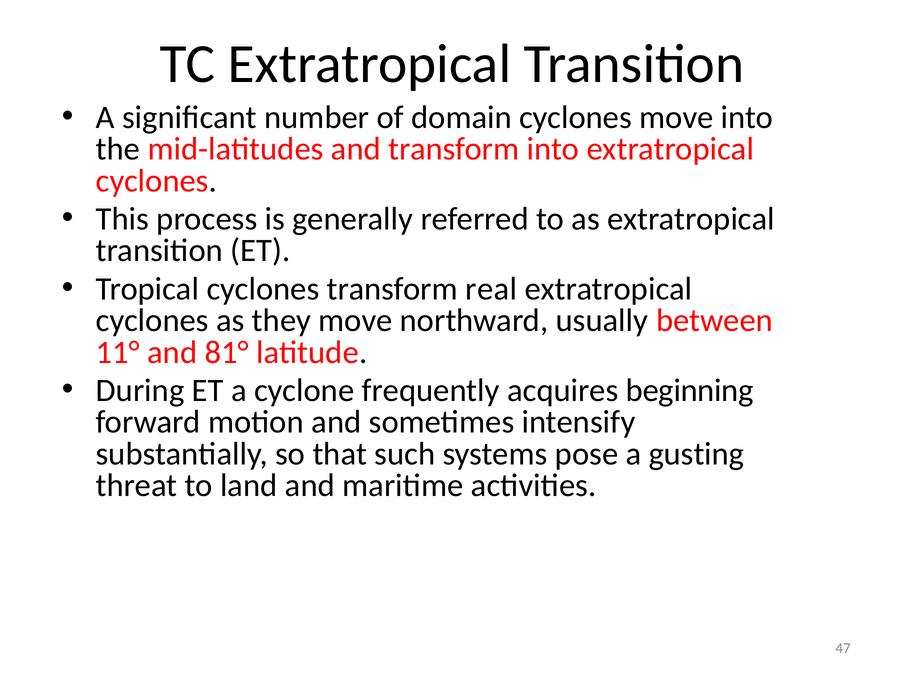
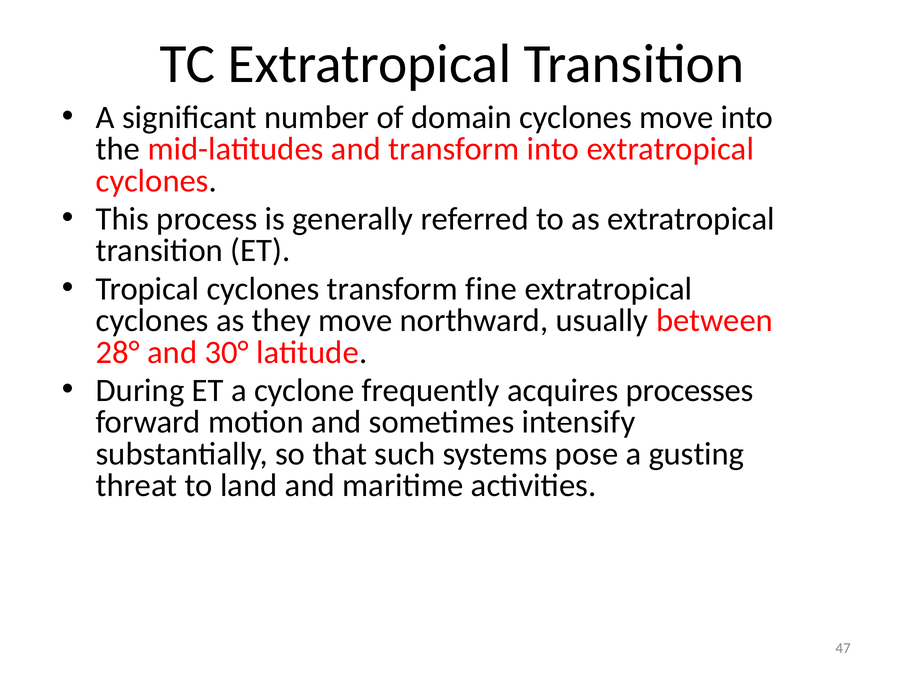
real: real -> fine (491, 289)
11°: 11° -> 28° (118, 352)
81°: 81° -> 30° (227, 352)
beginning: beginning -> processes (690, 390)
